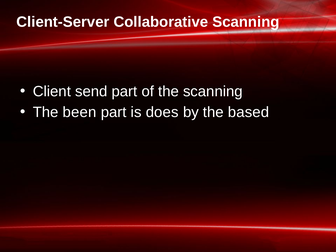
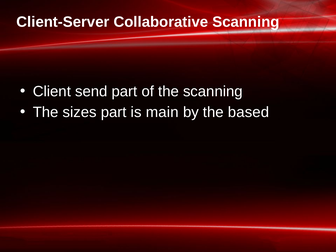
been: been -> sizes (80, 112)
does: does -> main (162, 112)
